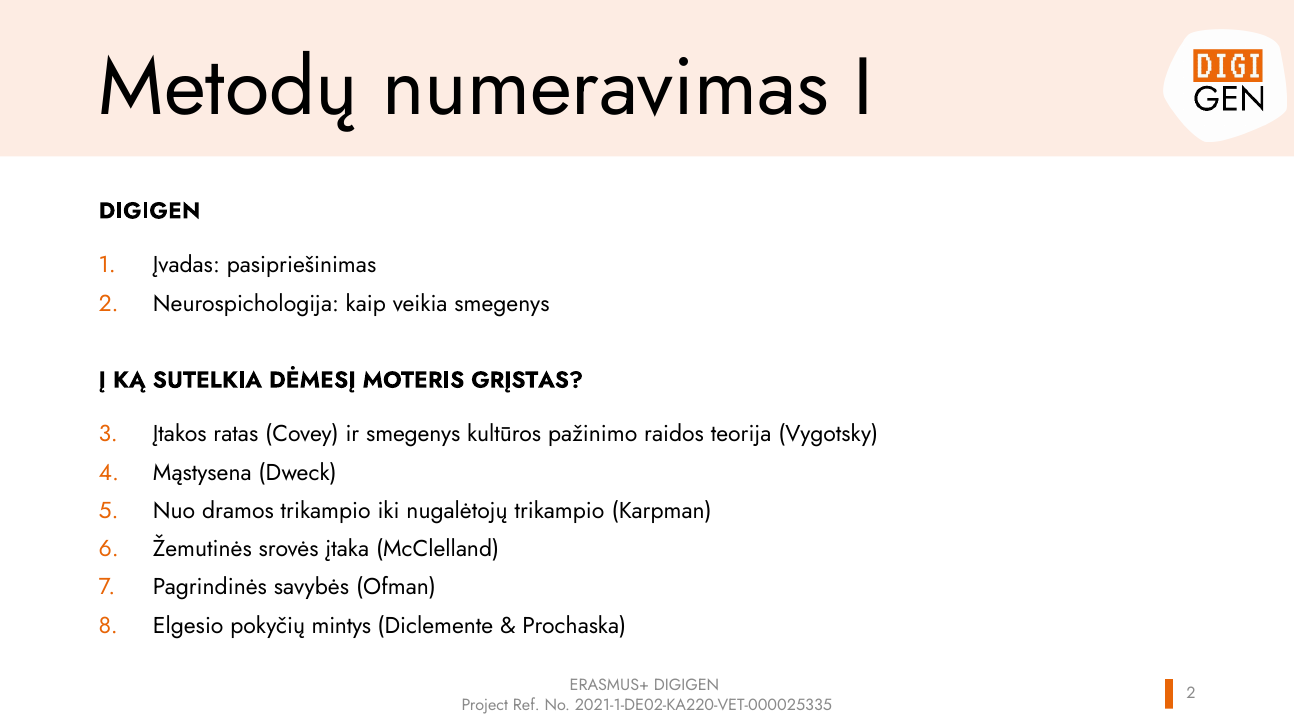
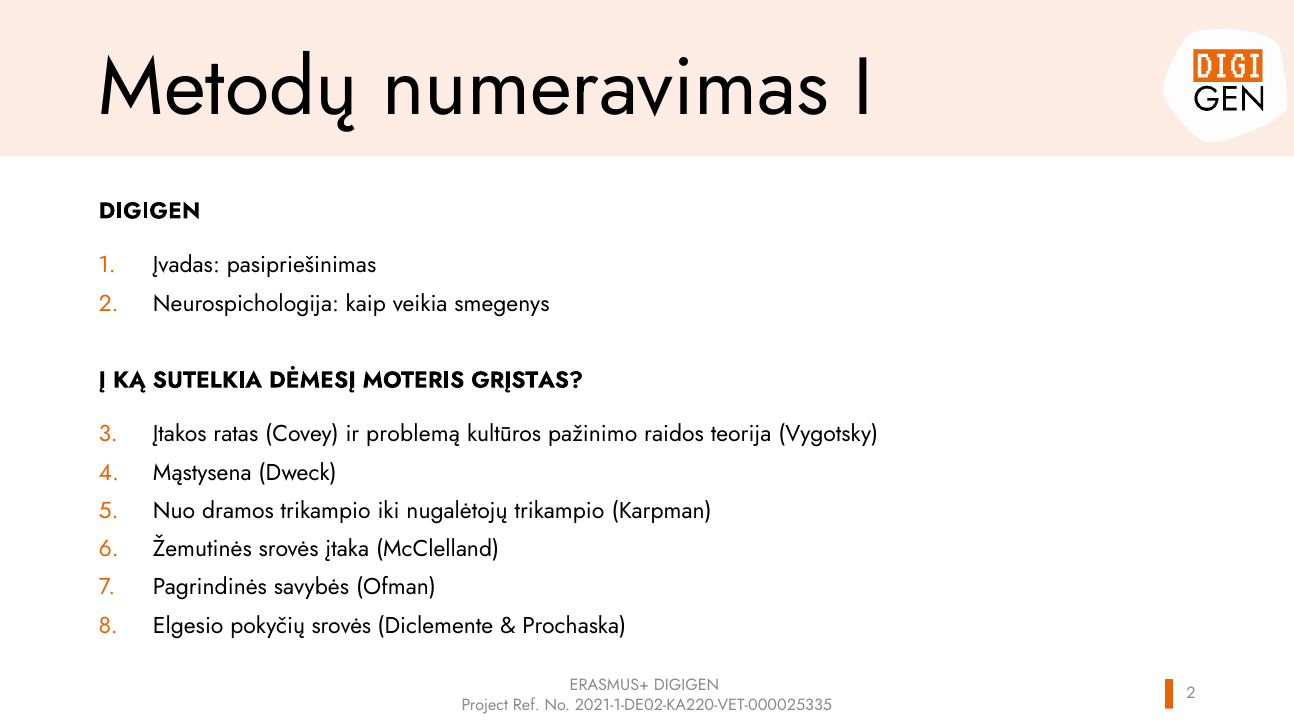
ir smegenys: smegenys -> problemą (413, 434)
pokyčių mintys: mintys -> srovės (341, 626)
